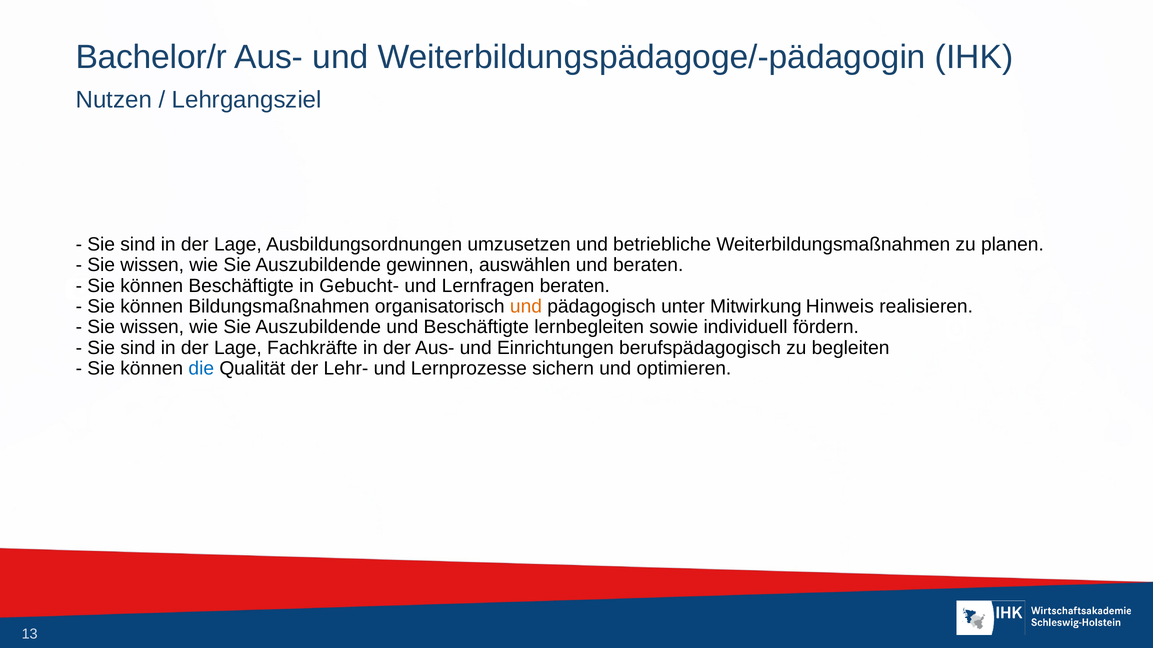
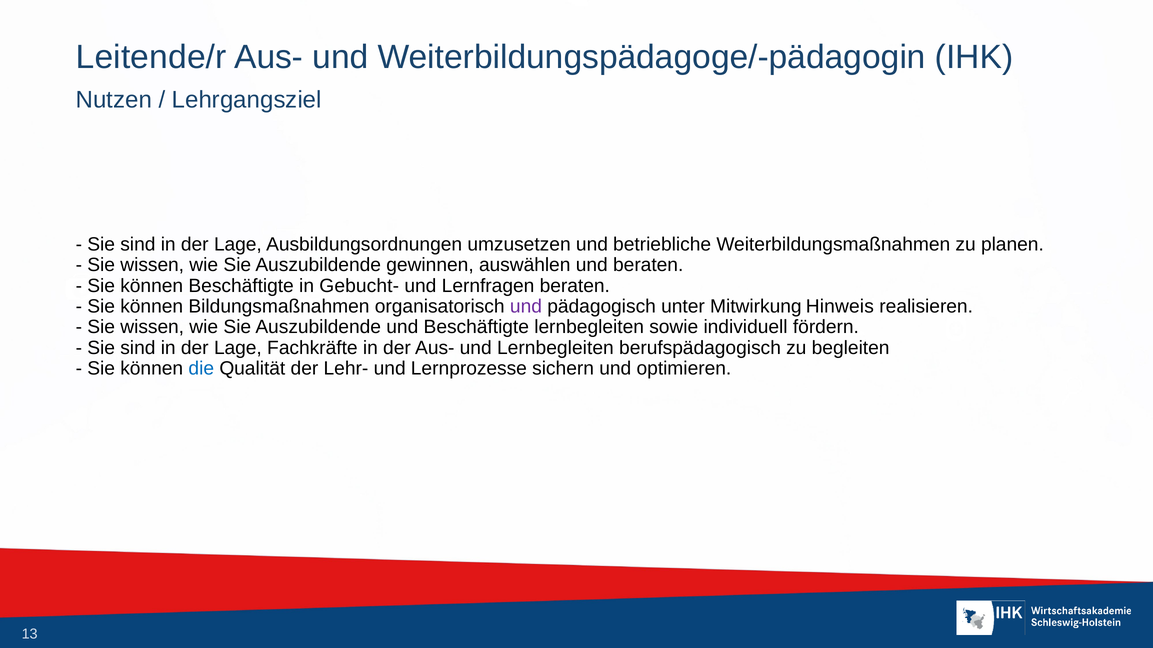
Bachelor/r: Bachelor/r -> Leitende/r (151, 57)
und colour: orange -> purple (526, 307)
und Einrichtungen: Einrichtungen -> Lernbegleiten (555, 348)
